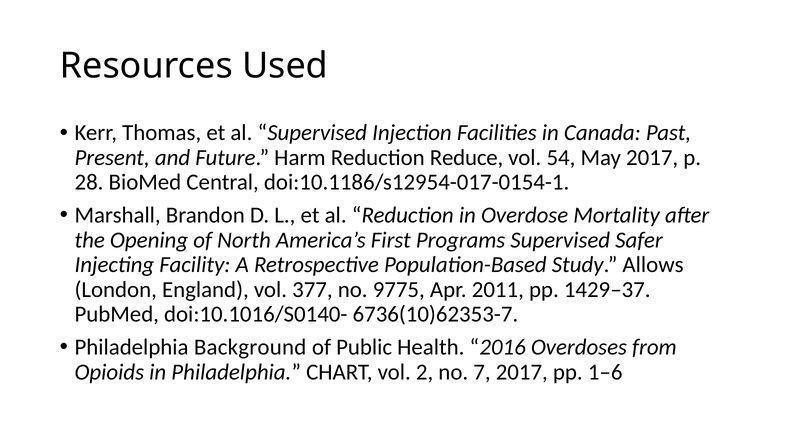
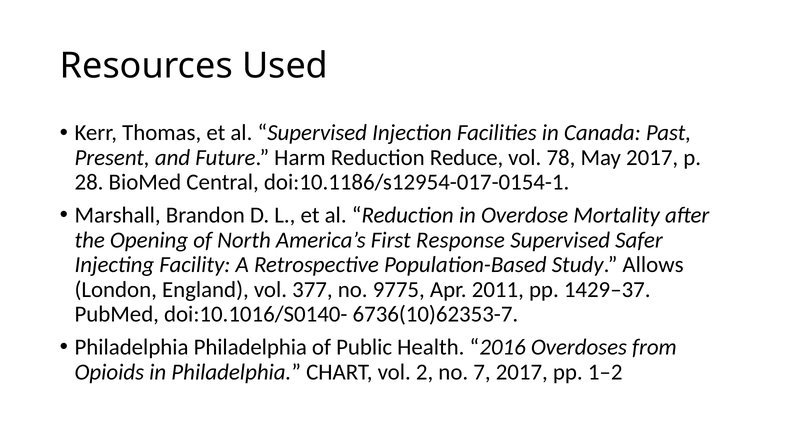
54: 54 -> 78 (561, 157)
Programs: Programs -> Response (460, 240)
Philadelphia Background: Background -> Philadelphia (250, 347)
1–6: 1–6 -> 1–2 (605, 372)
